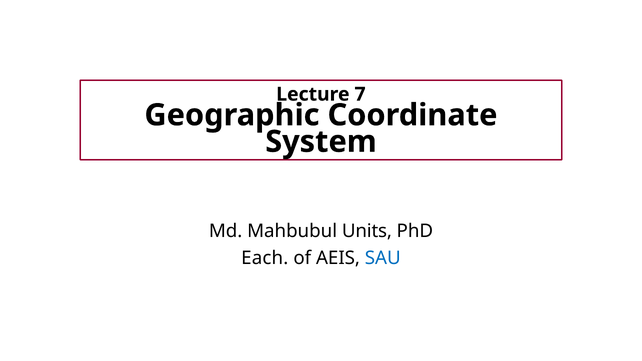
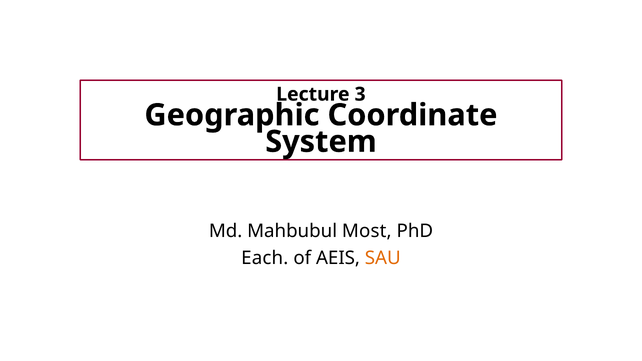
7: 7 -> 3 (360, 94)
Units: Units -> Most (367, 231)
SAU colour: blue -> orange (383, 258)
